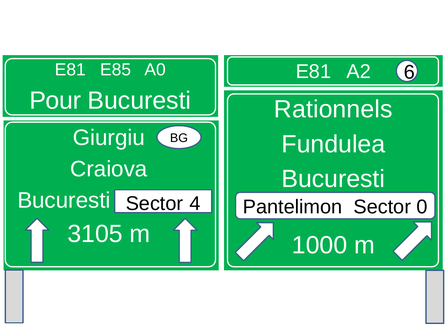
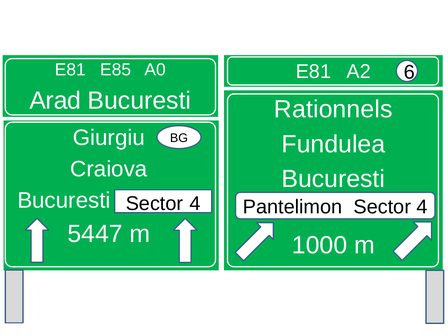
Pour: Pour -> Arad (55, 101)
Pantelimon Sector 0: 0 -> 4 (422, 207)
3105: 3105 -> 5447 (95, 234)
